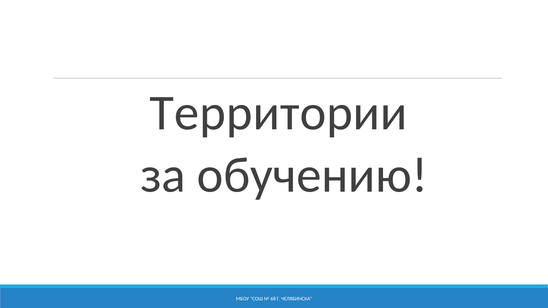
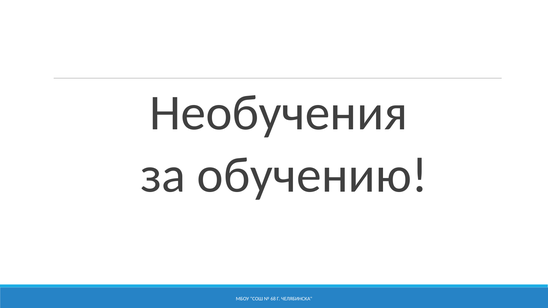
Территории: Территории -> Необучения (279, 113)
